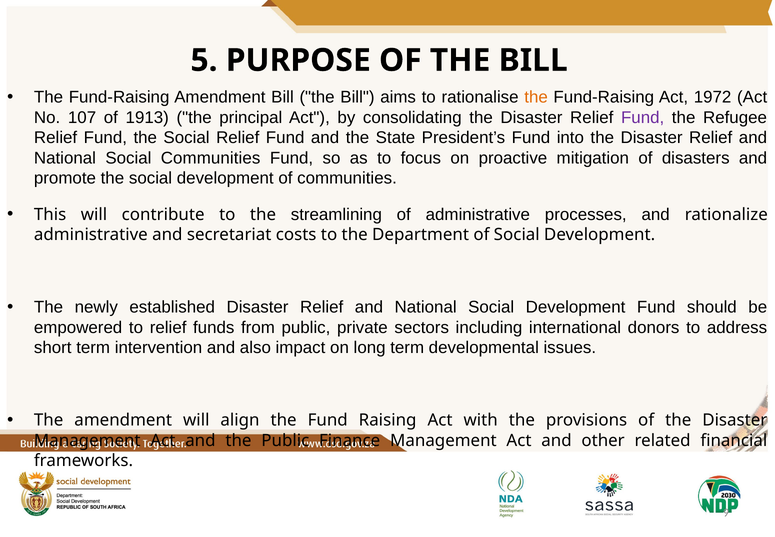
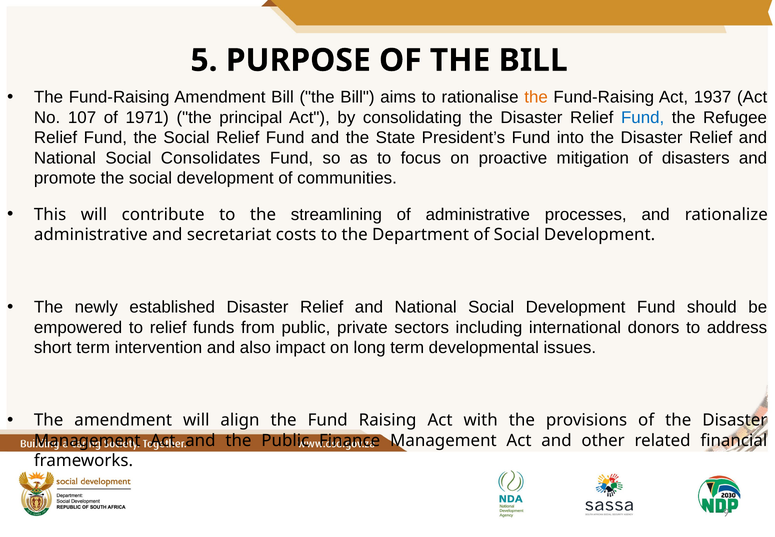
1972: 1972 -> 1937 (713, 97)
1913: 1913 -> 1971 (147, 117)
Fund colour: purple -> blue (643, 117)
Social Communities: Communities -> Consolidates (211, 158)
